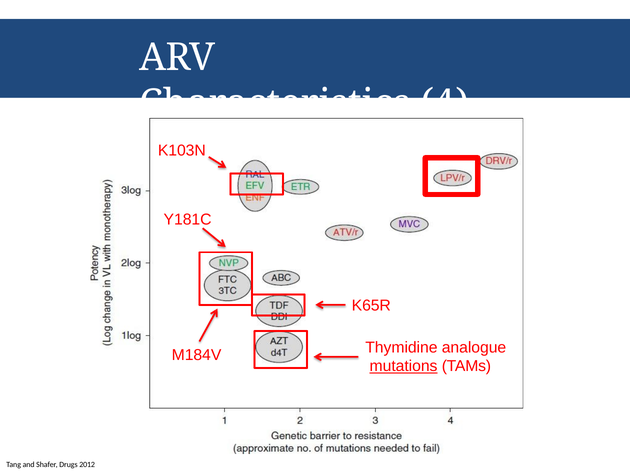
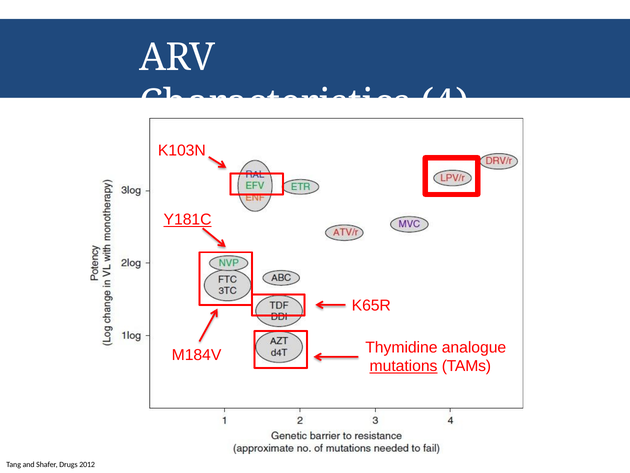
Y181C underline: none -> present (188, 219)
